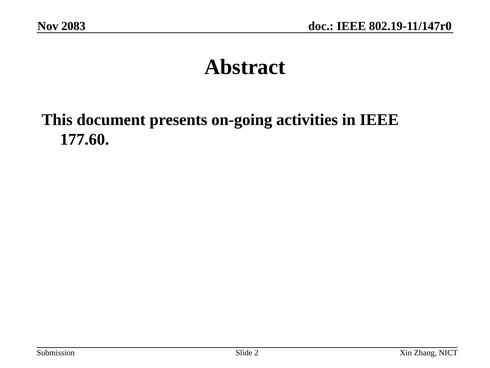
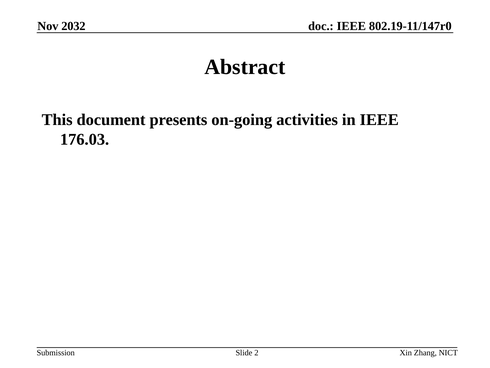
2083: 2083 -> 2032 (73, 26)
177.60: 177.60 -> 176.03 (85, 139)
